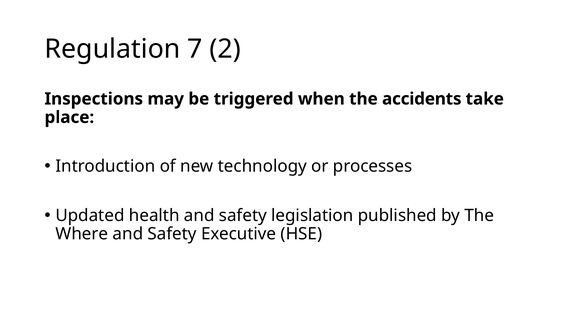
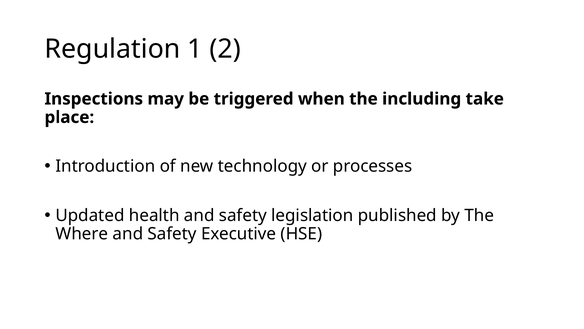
7: 7 -> 1 (195, 49)
accidents: accidents -> including (422, 99)
